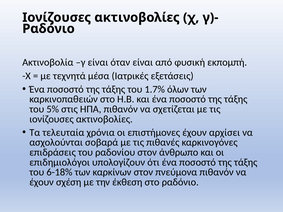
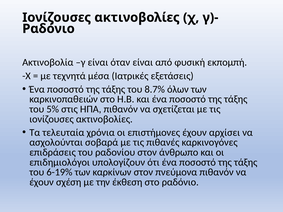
1.7%: 1.7% -> 8.7% (155, 89)
6-18%: 6-18% -> 6-19% (59, 172)
